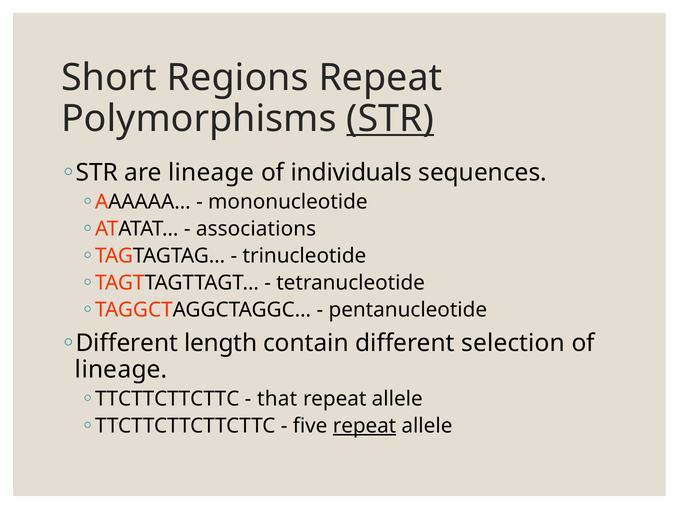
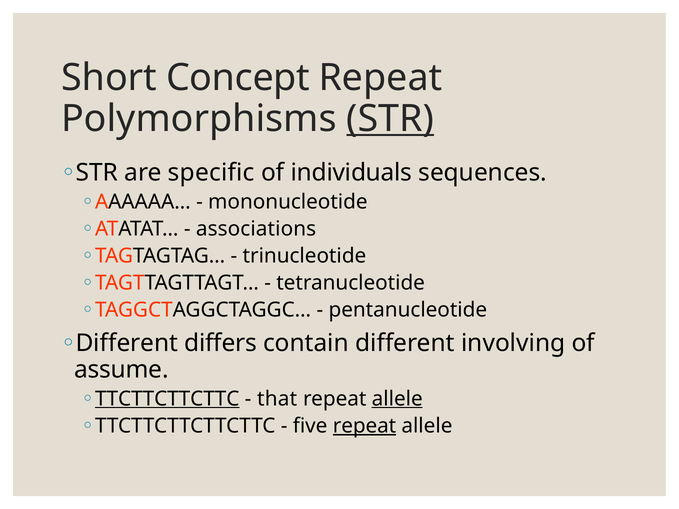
Regions: Regions -> Concept (238, 78)
are lineage: lineage -> specific (211, 173)
length: length -> differs (221, 343)
selection: selection -> involving (513, 343)
lineage: lineage -> assume (121, 370)
TTCTTCTTCTTC underline: none -> present (167, 399)
allele underline: none -> present (397, 399)
